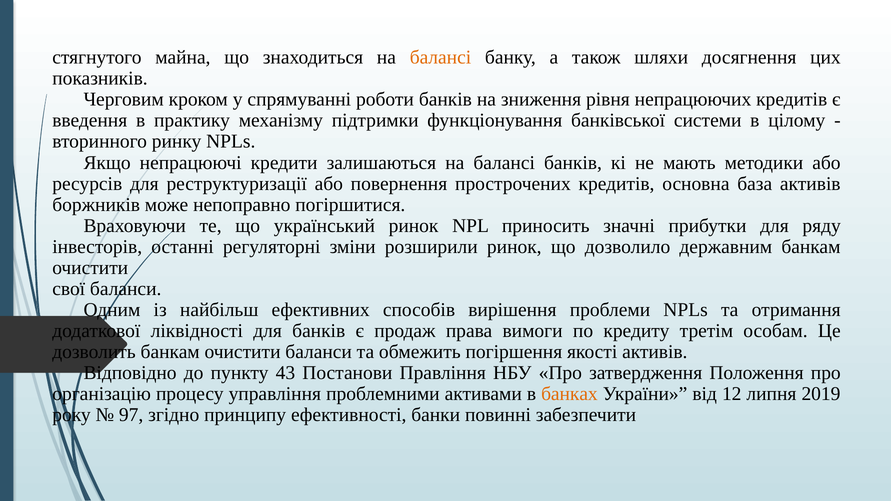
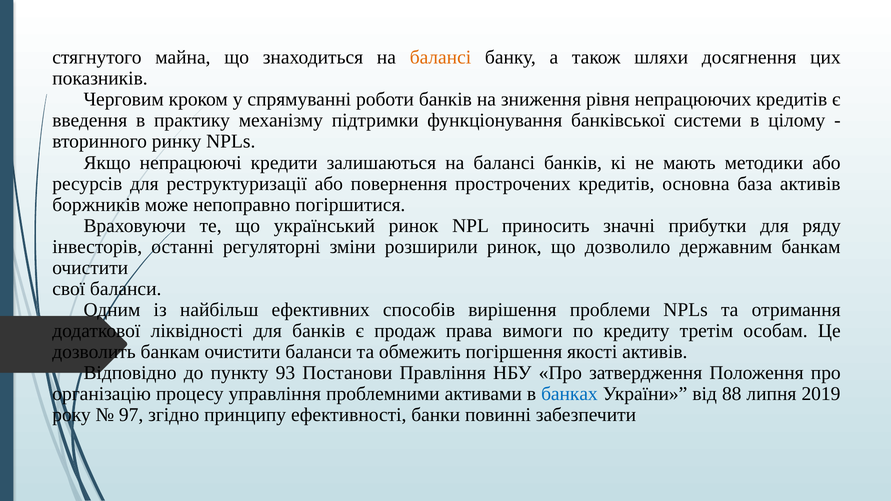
43: 43 -> 93 (285, 373)
банках colour: orange -> blue (569, 394)
12: 12 -> 88 (732, 394)
